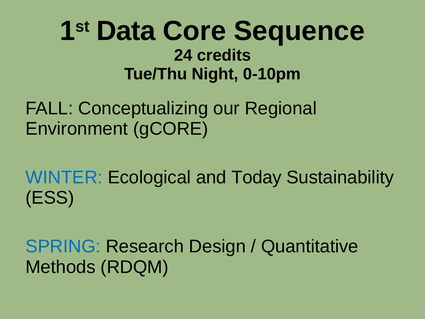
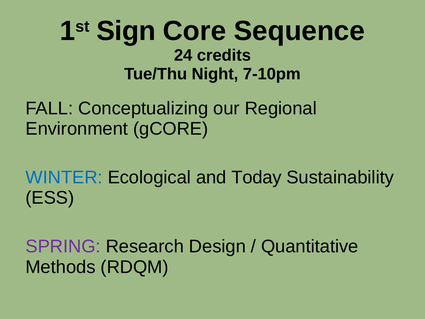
Data: Data -> Sign (126, 31)
0-10pm: 0-10pm -> 7-10pm (272, 74)
SPRING colour: blue -> purple (63, 246)
